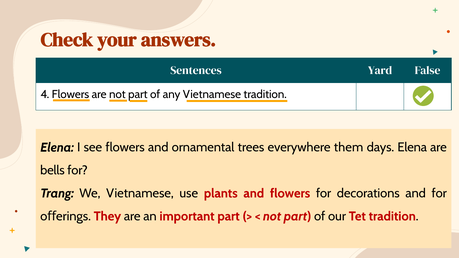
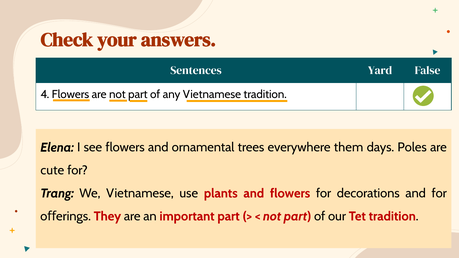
days Elena: Elena -> Poles (412, 148)
bells: bells -> cute (52, 170)
